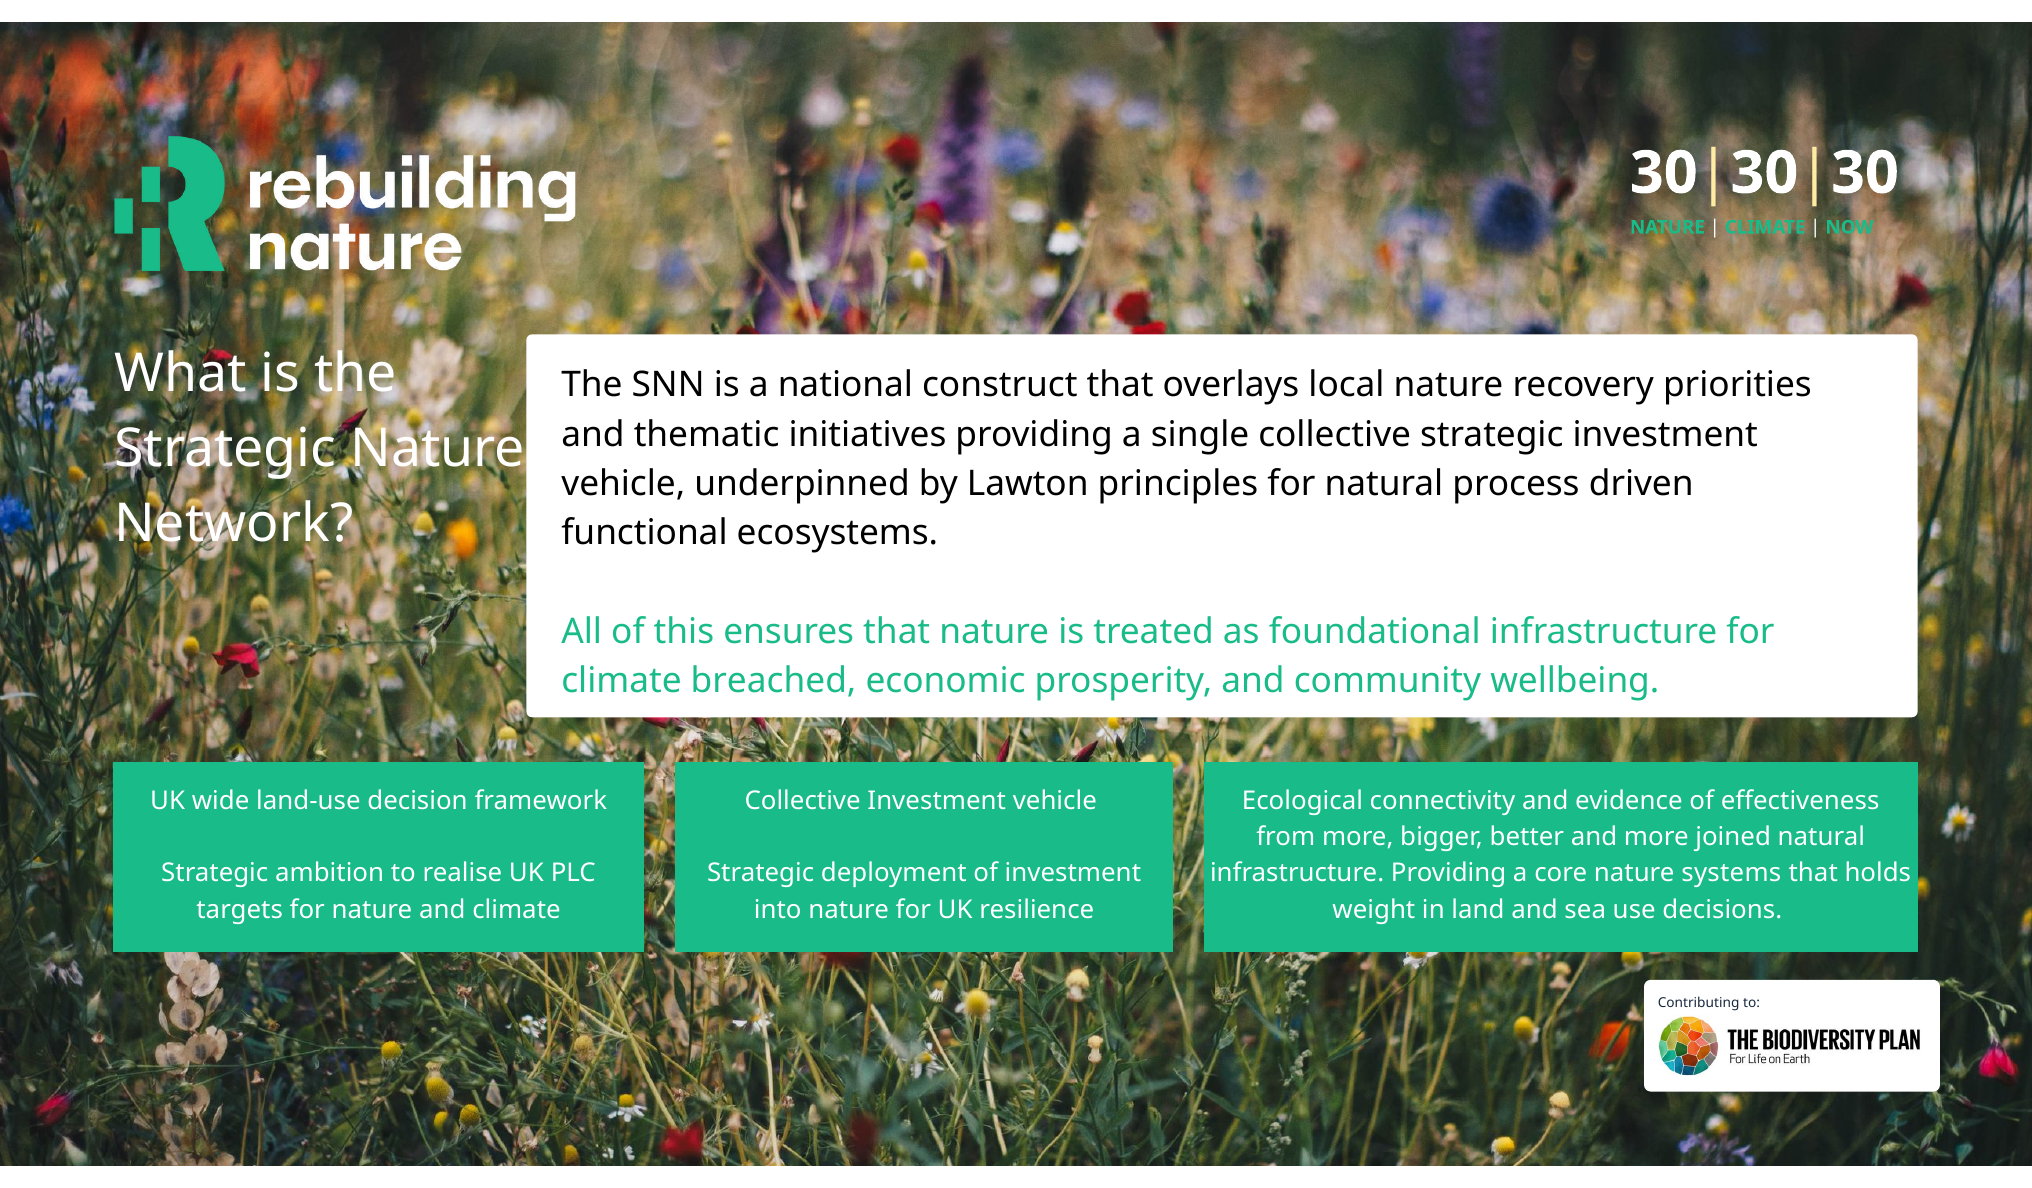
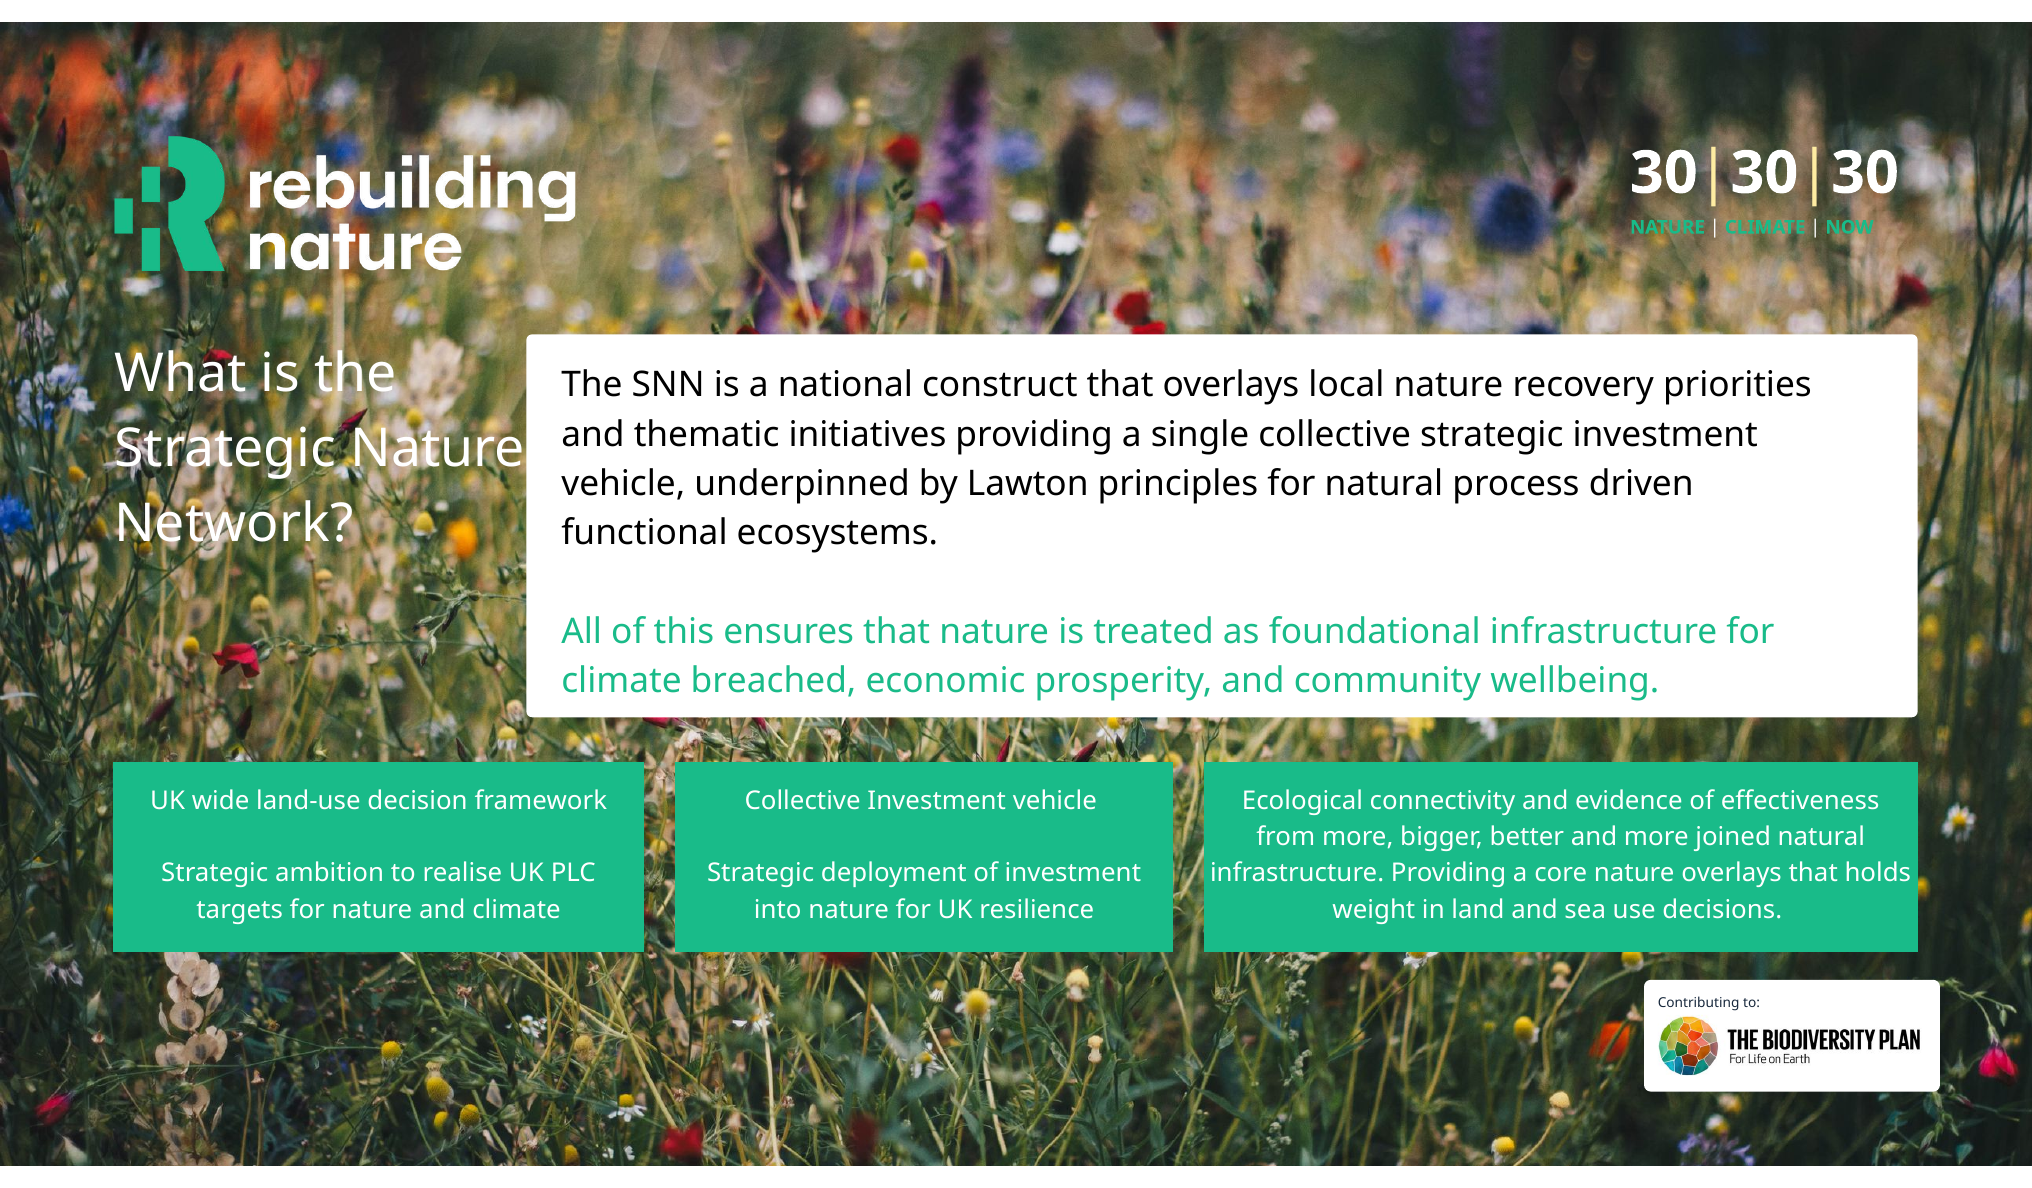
nature systems: systems -> overlays (1732, 873)
